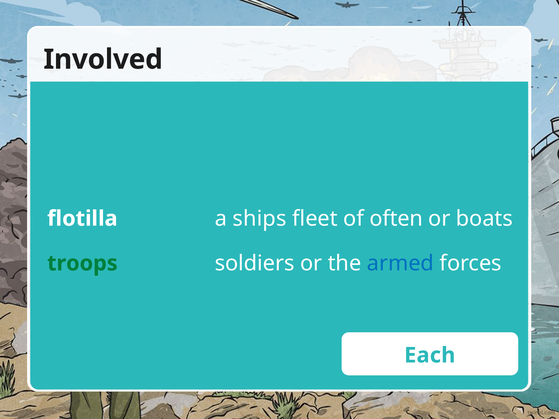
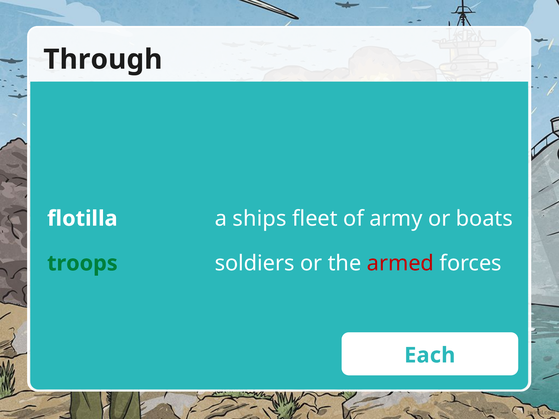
Involved: Involved -> Through (103, 59)
often: often -> army (396, 219)
armed colour: blue -> red (400, 263)
